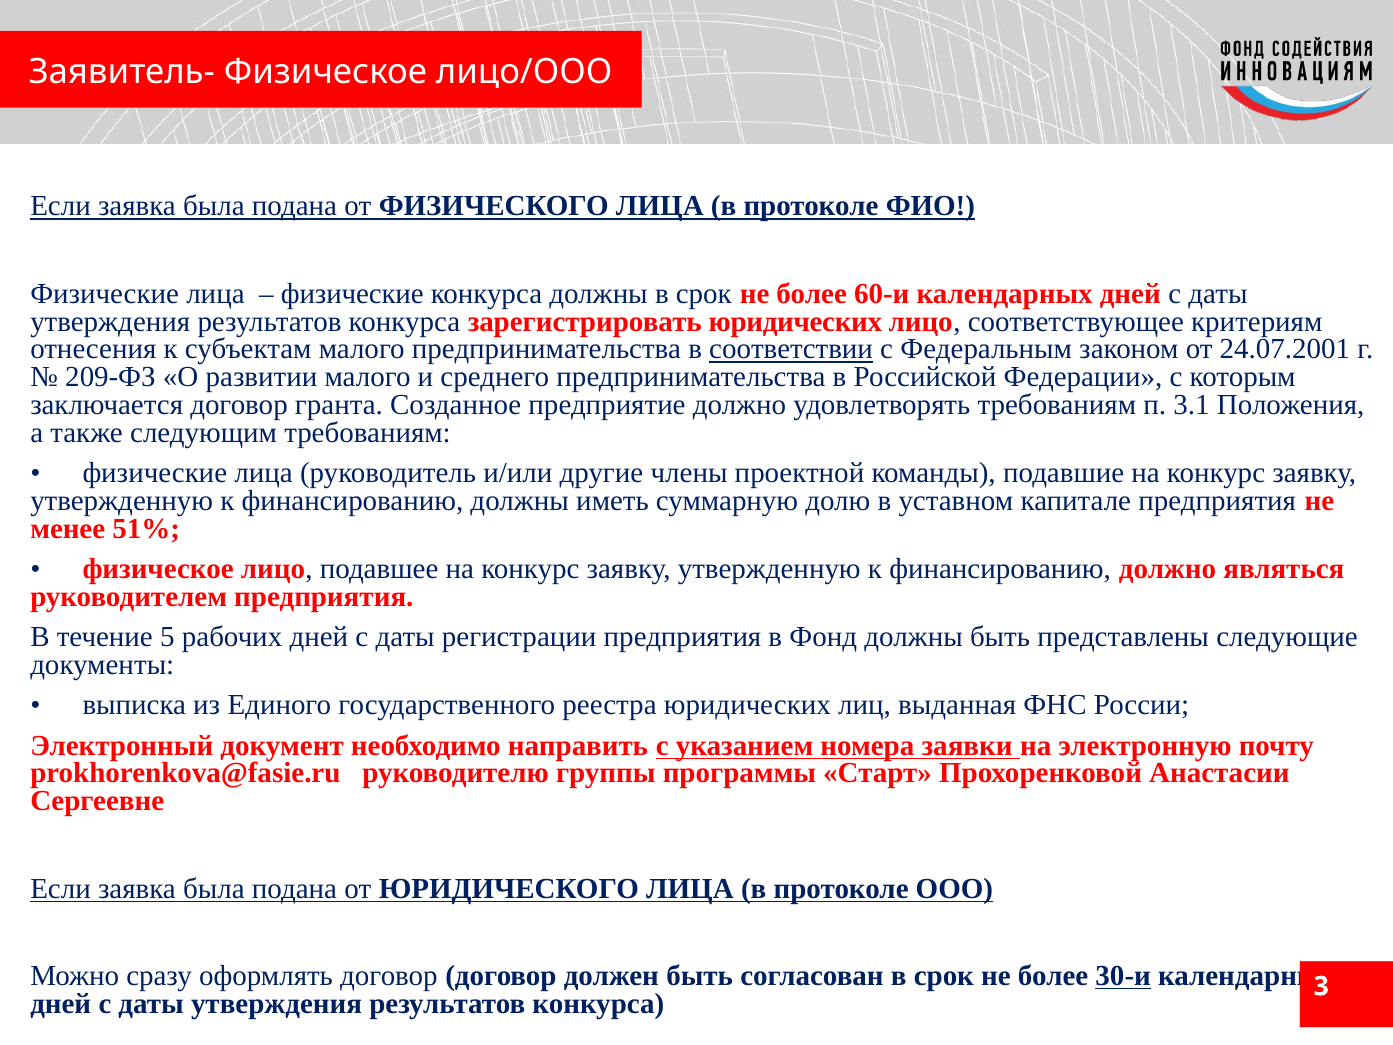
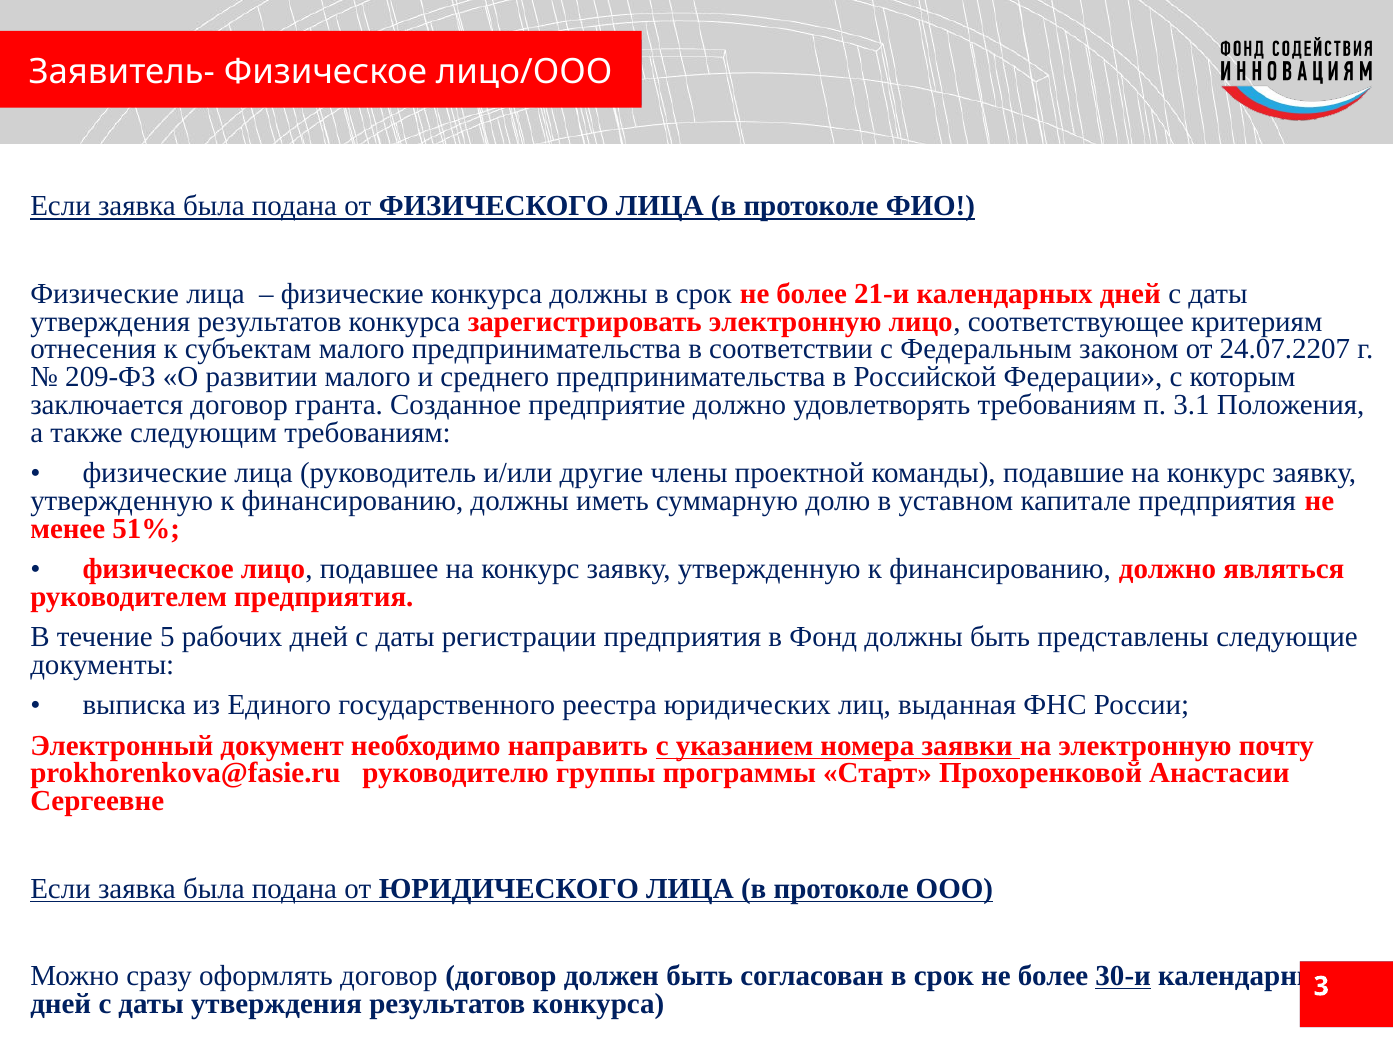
60-и: 60-и -> 21-и (882, 294)
зарегистрировать юридических: юридических -> электронную (795, 321)
соответствии underline: present -> none (791, 349)
24.07.2001: 24.07.2001 -> 24.07.2207 (1285, 349)
